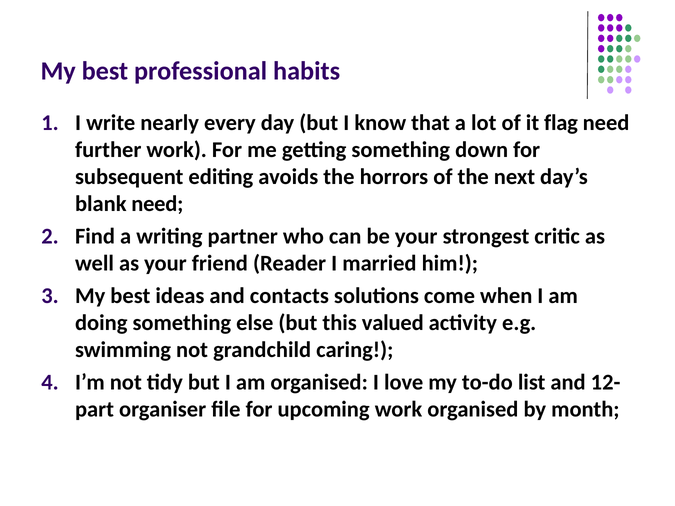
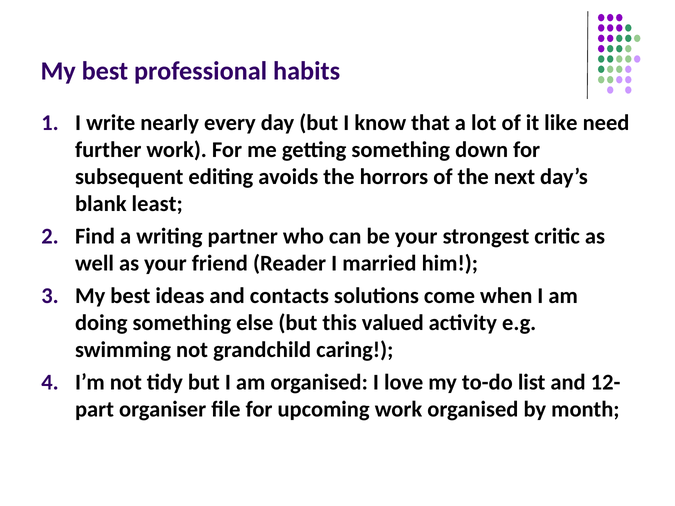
flag: flag -> like (561, 123)
blank need: need -> least (157, 204)
